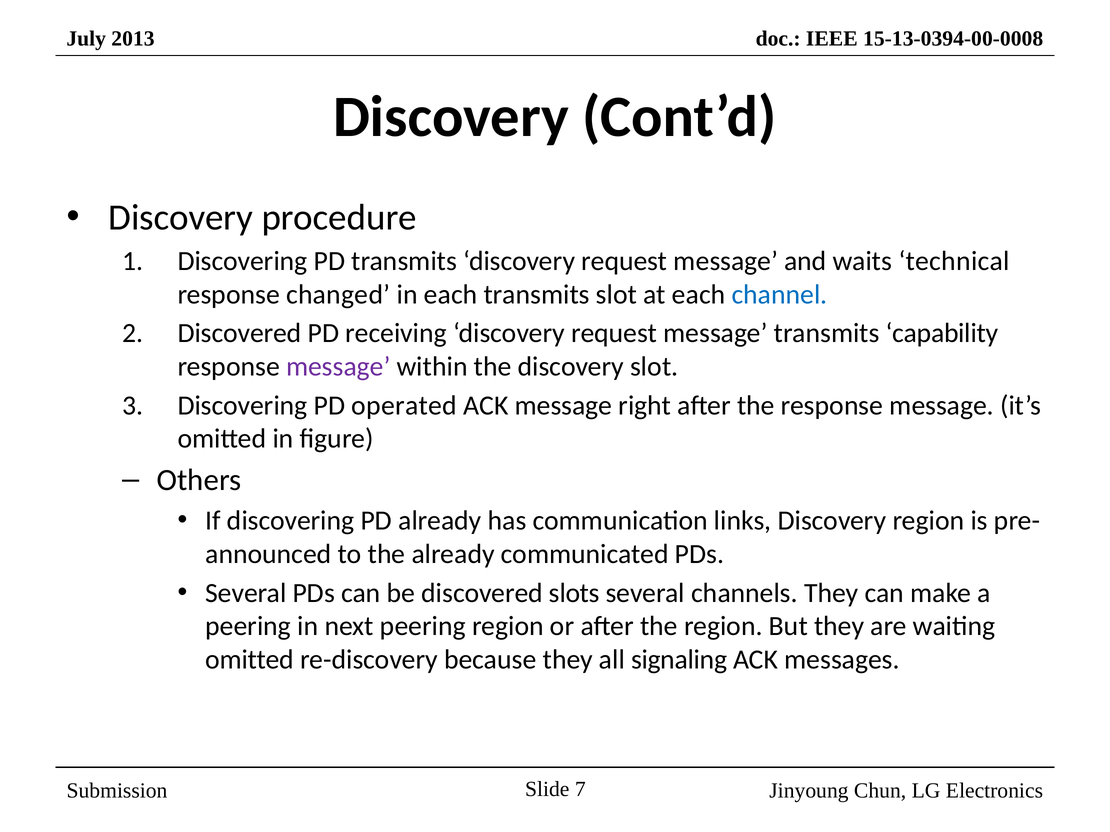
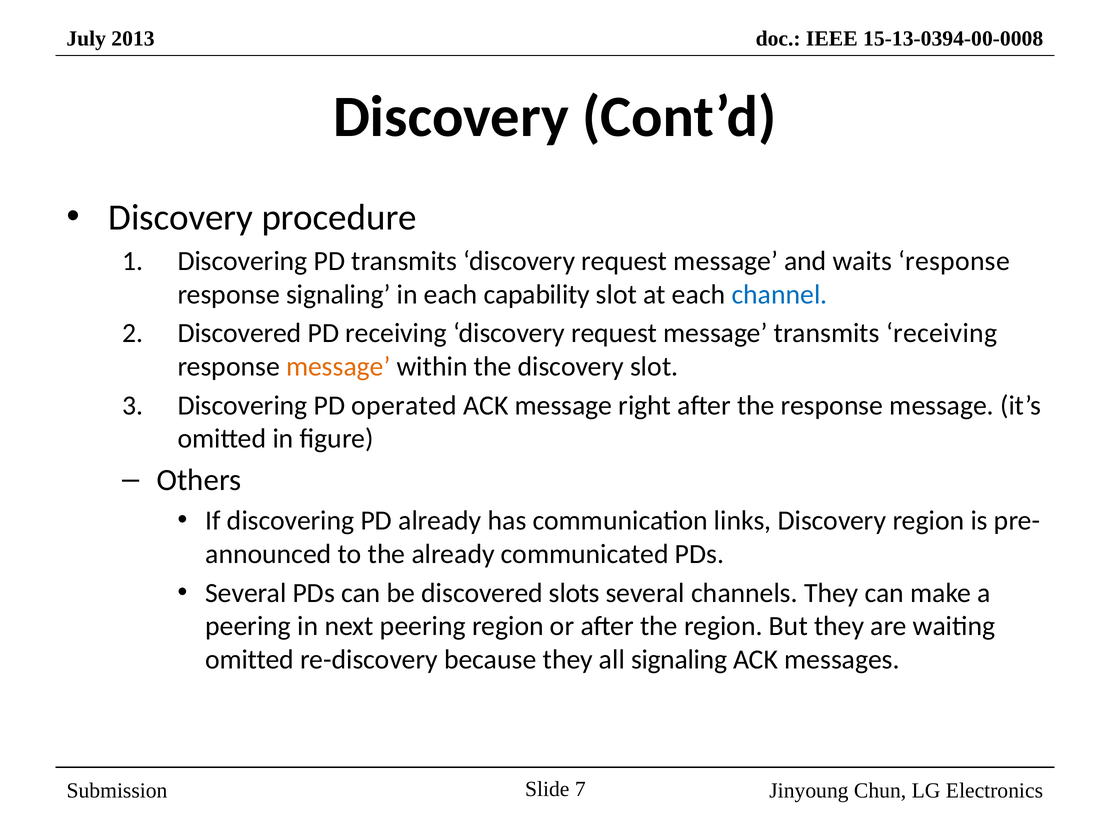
waits technical: technical -> response (954, 261)
response changed: changed -> signaling (338, 295)
each transmits: transmits -> capability (537, 295)
transmits capability: capability -> receiving (942, 334)
message colour: purple -> orange (338, 367)
